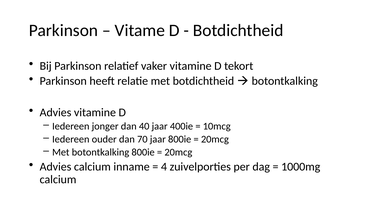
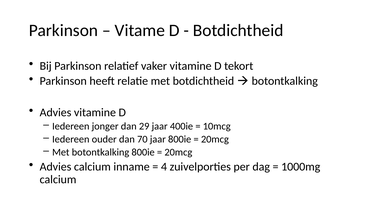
40: 40 -> 29 (144, 127)
